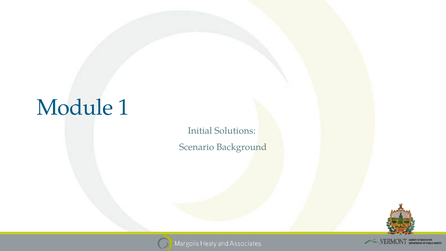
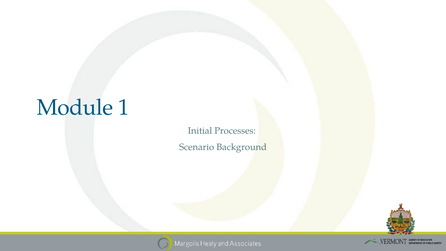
Solutions: Solutions -> Processes (235, 131)
